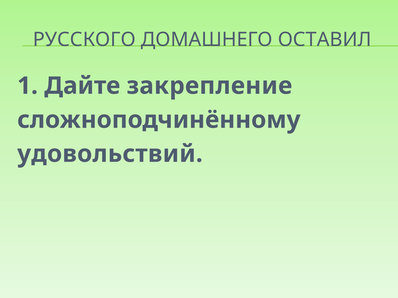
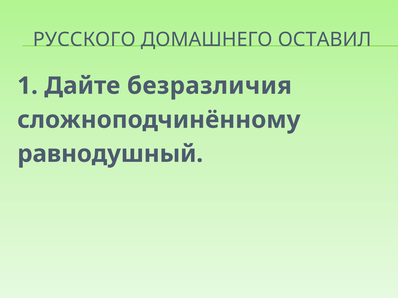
закрепление: закрепление -> безразличия (209, 86)
удовольствий: удовольствий -> равнодушный (110, 154)
